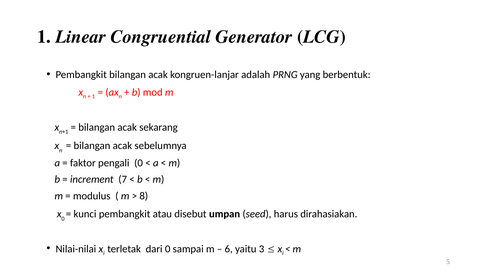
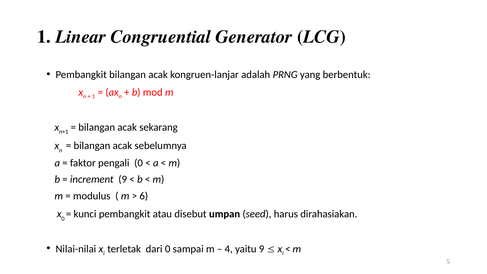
increment 7: 7 -> 9 (123, 179)
8: 8 -> 6 (144, 196)
6: 6 -> 4 (229, 249)
yaitu 3: 3 -> 9 (262, 249)
